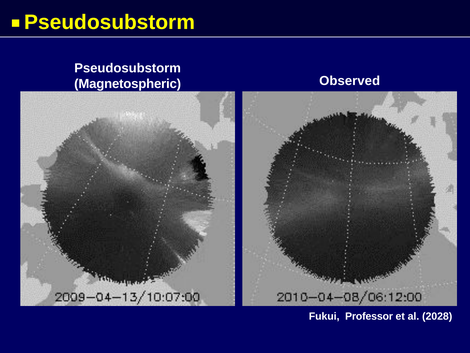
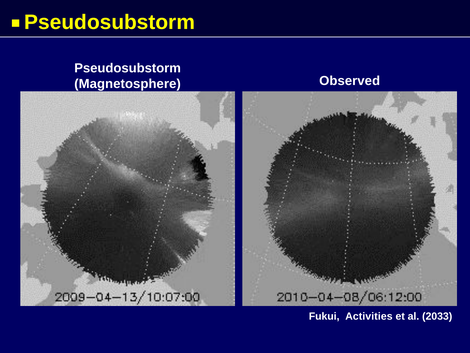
Magnetospheric: Magnetospheric -> Magnetosphere (128, 84)
Professor: Professor -> Activities (369, 316)
2028: 2028 -> 2033 (437, 316)
